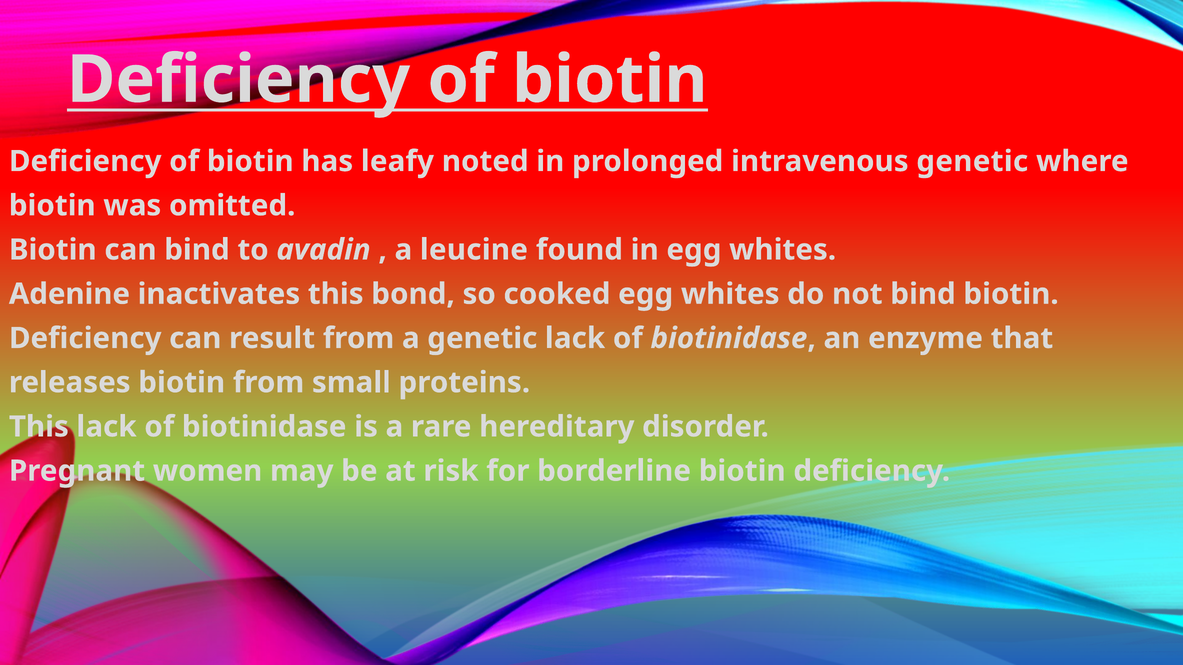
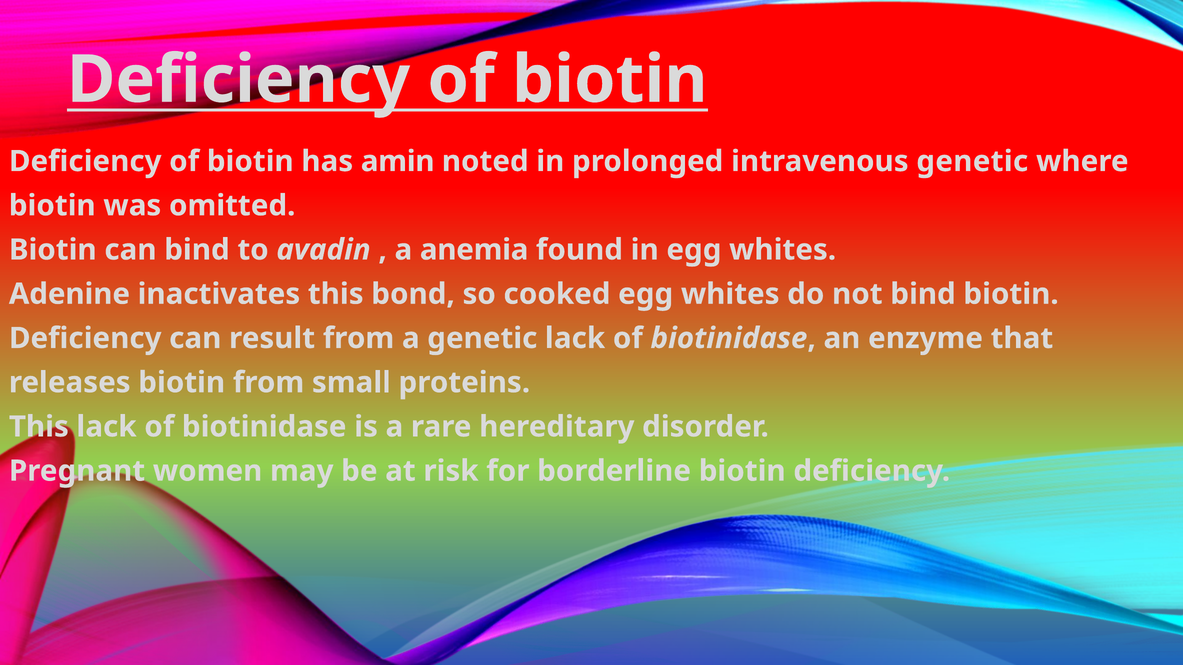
leafy: leafy -> amin (398, 161)
leucine: leucine -> anemia (474, 250)
